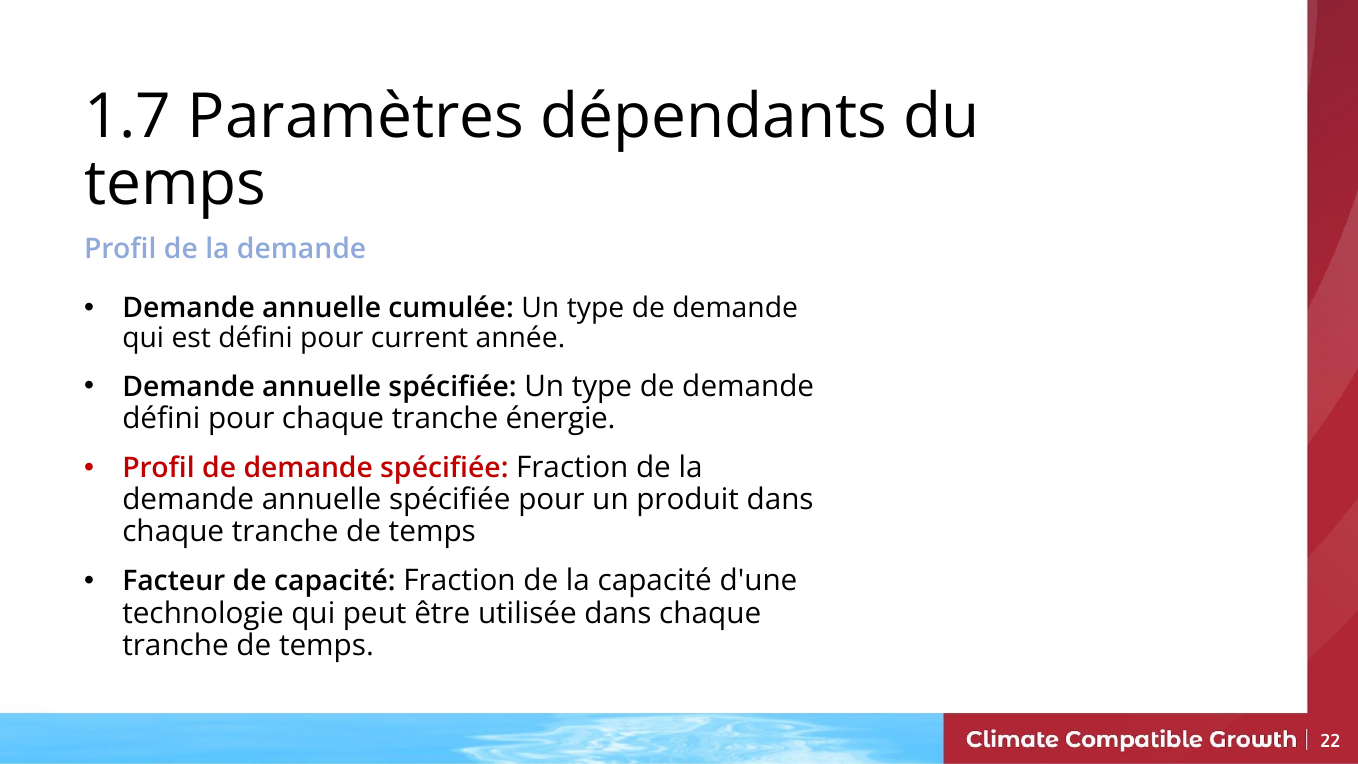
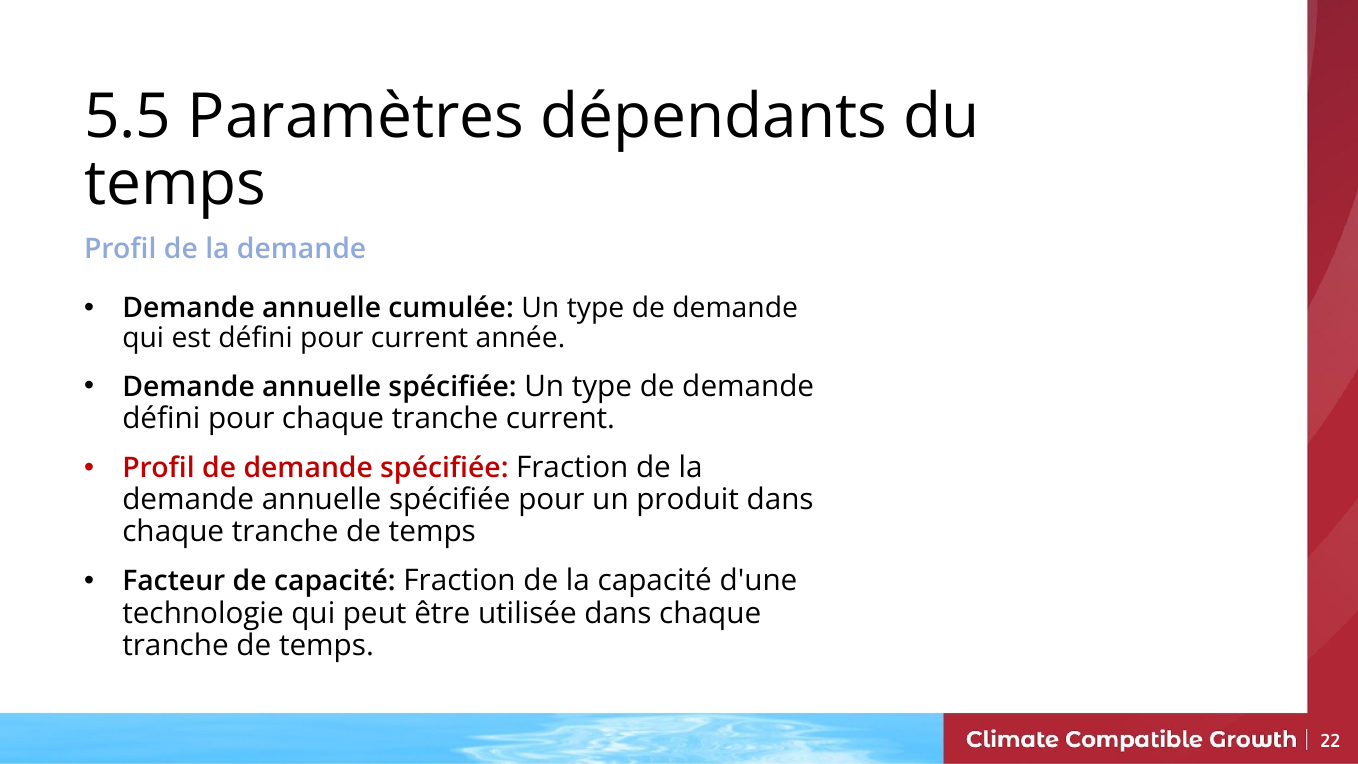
1.7: 1.7 -> 5.5 (128, 117)
tranche énergie: énergie -> current (560, 419)
